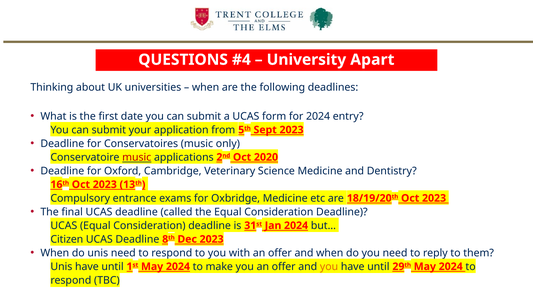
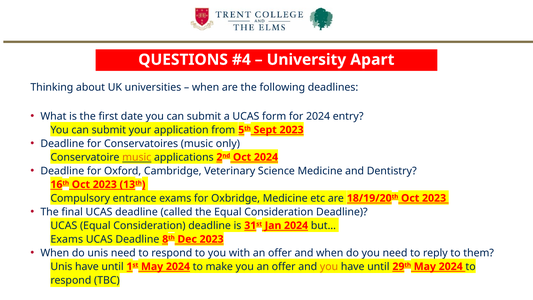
music colour: red -> orange (137, 157)
Oct 2020: 2020 -> 2024 (266, 157)
Citizen: Citizen -> Exams (67, 239)
